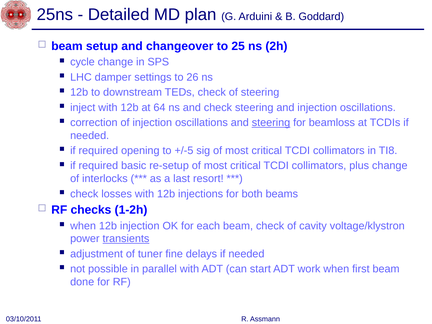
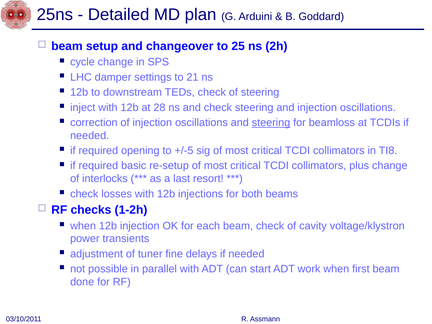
26: 26 -> 21 (192, 77)
64: 64 -> 28 (159, 107)
transients underline: present -> none (126, 239)
